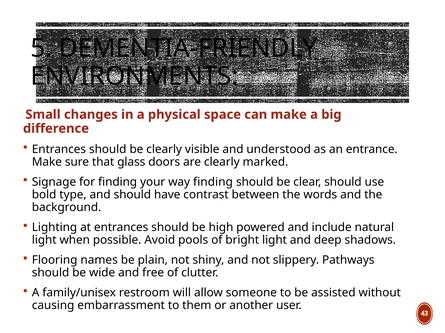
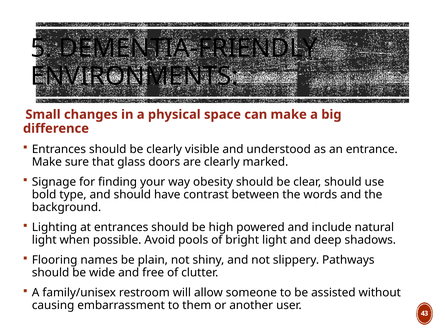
way finding: finding -> obesity (213, 182)
